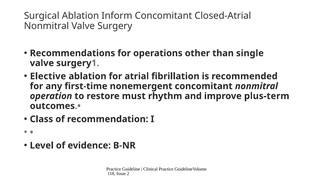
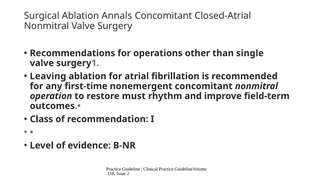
Inform: Inform -> Annals (117, 16)
Elective: Elective -> Leaving (48, 76)
plus-term: plus-term -> field-term (267, 96)
